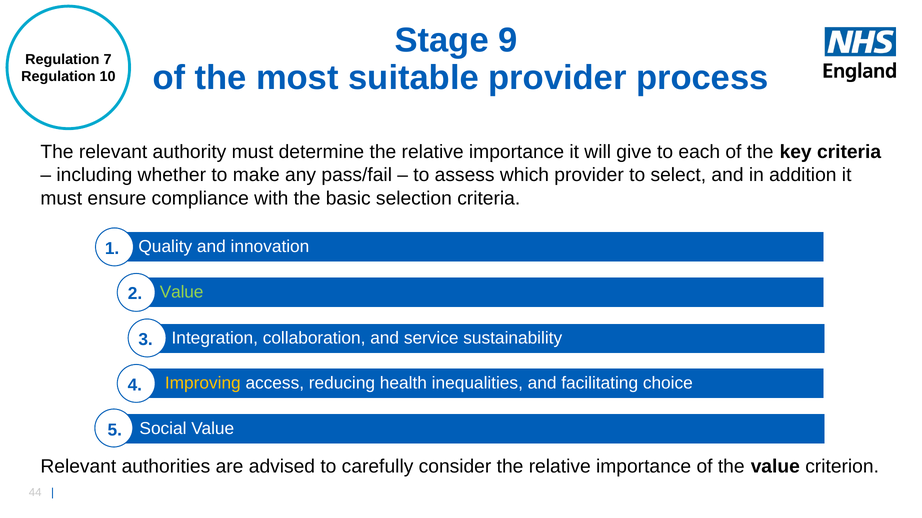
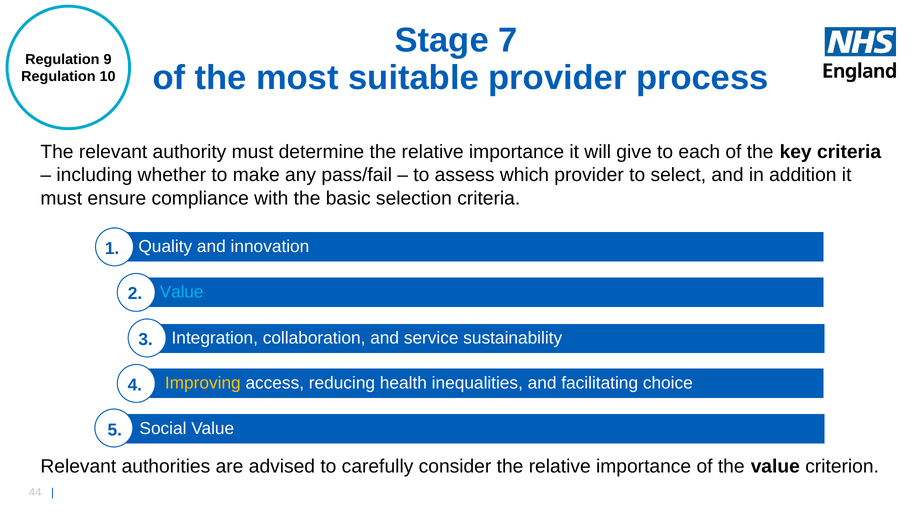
9: 9 -> 7 (508, 40)
7: 7 -> 9 (108, 59)
Value colour: light green -> light blue (182, 293)
